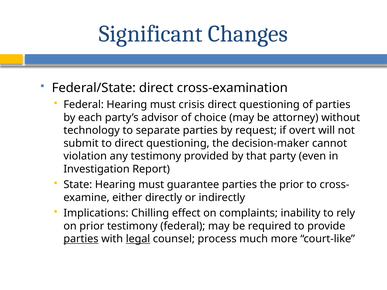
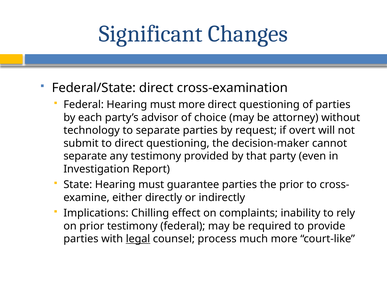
must crisis: crisis -> more (192, 105)
violation: violation -> separate (85, 156)
parties underline: present -> none (81, 239)
